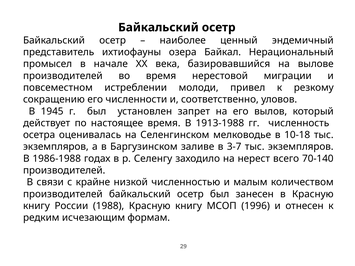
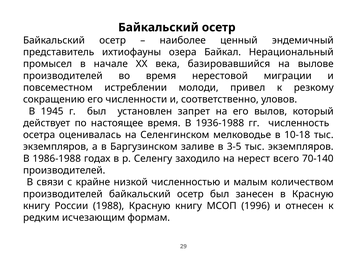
1913-1988: 1913-1988 -> 1936-1988 (220, 123)
3-7: 3-7 -> 3-5 (234, 147)
